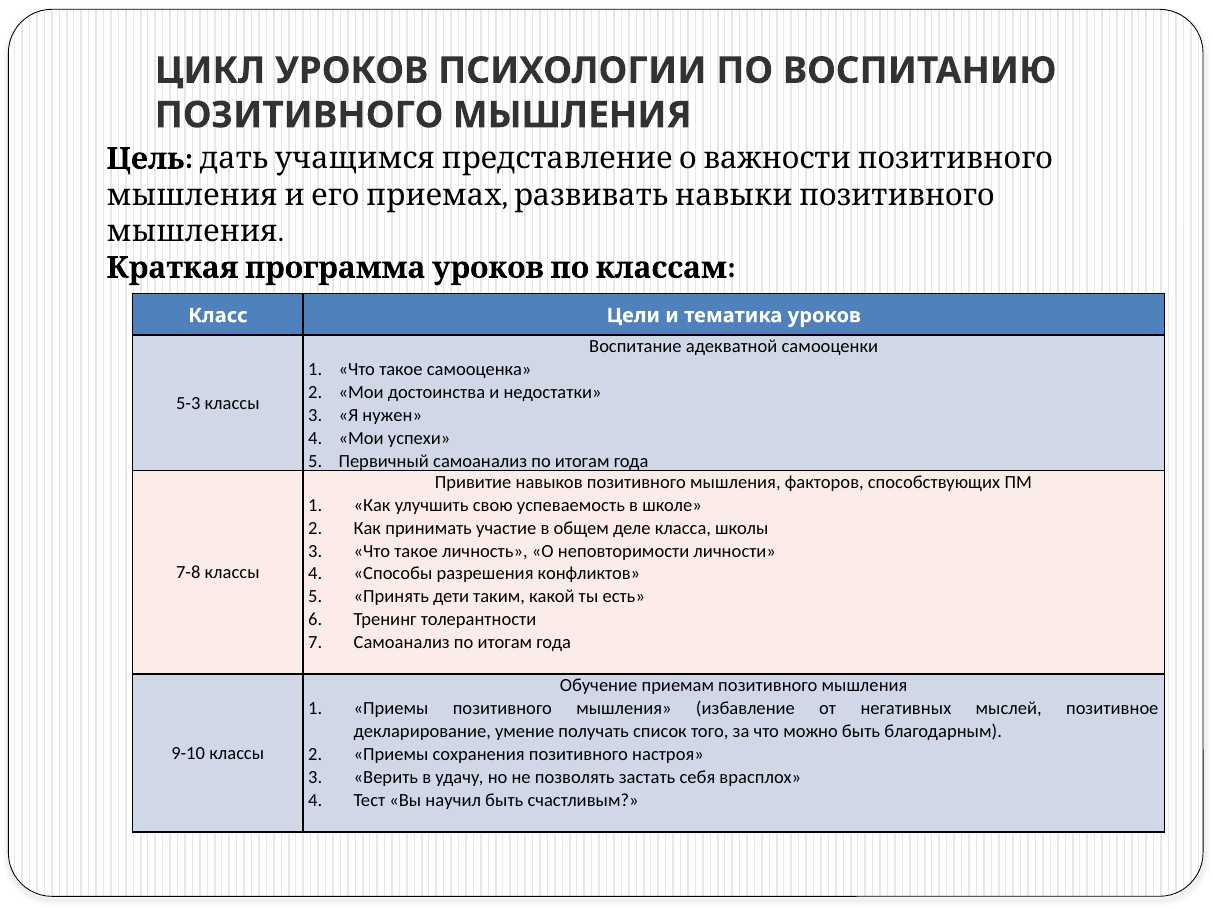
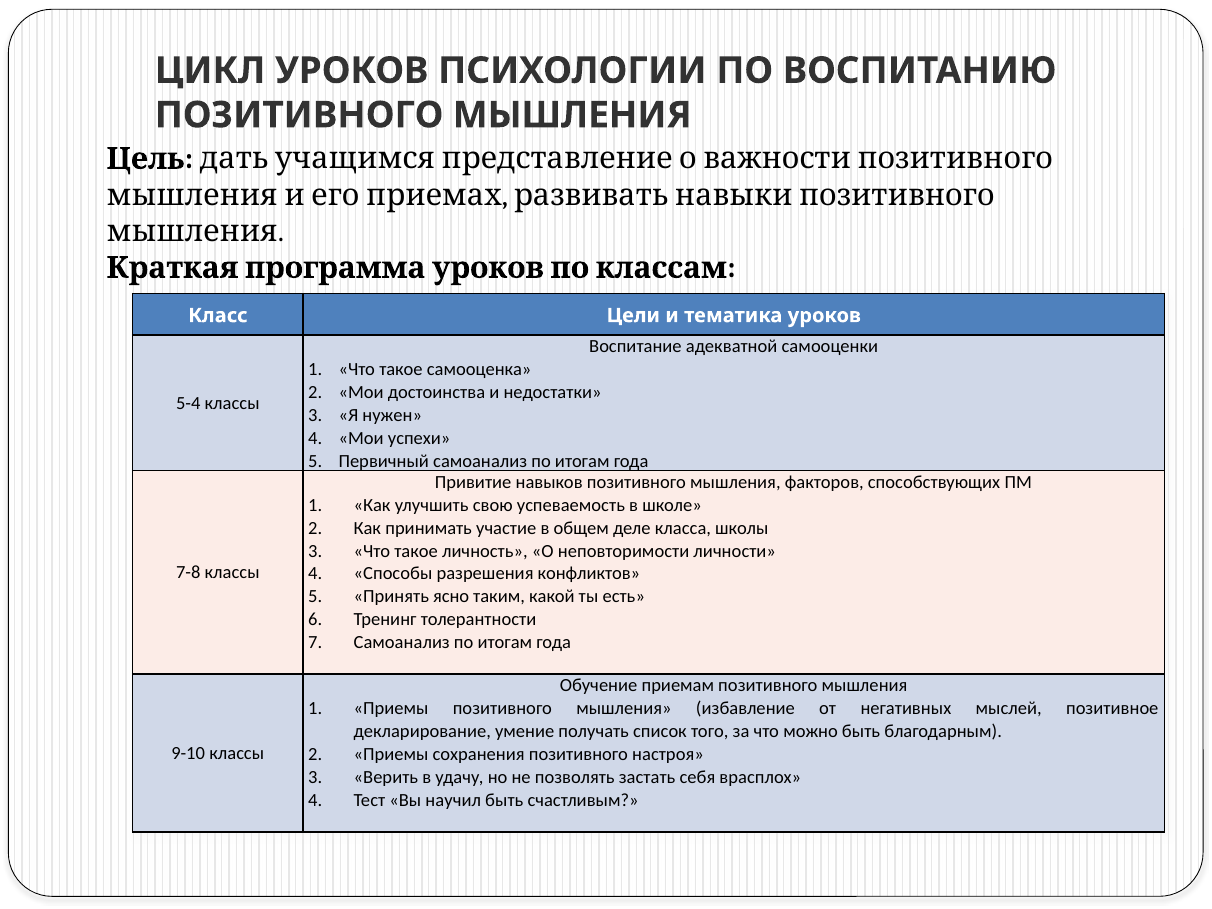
5-3: 5-3 -> 5-4 (188, 403)
дети: дети -> ясно (451, 597)
